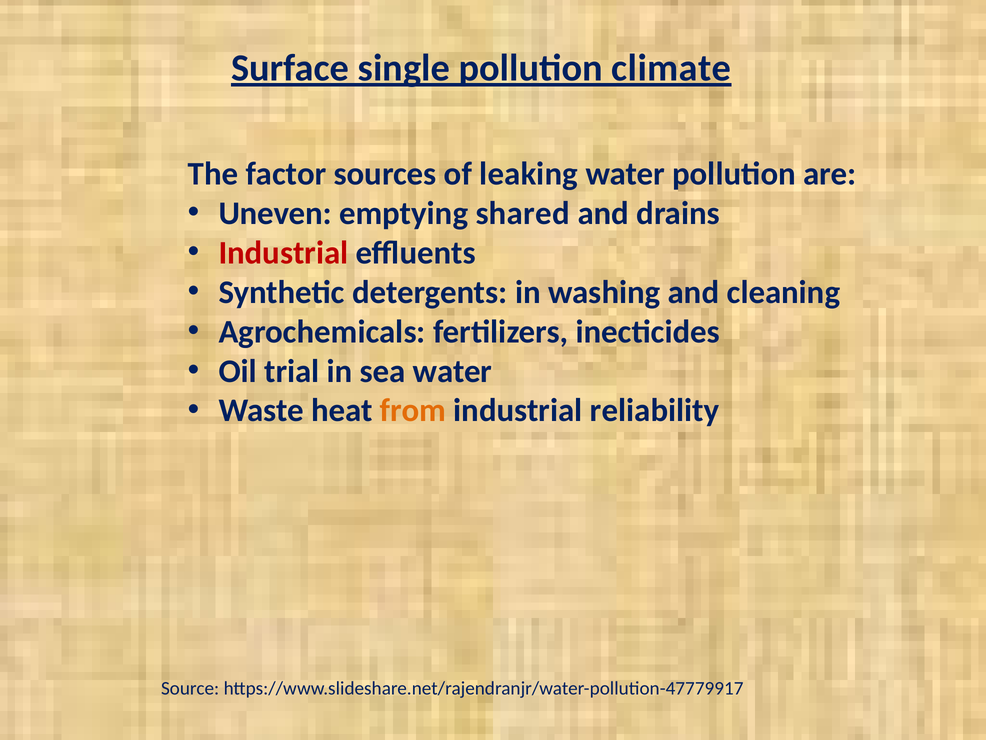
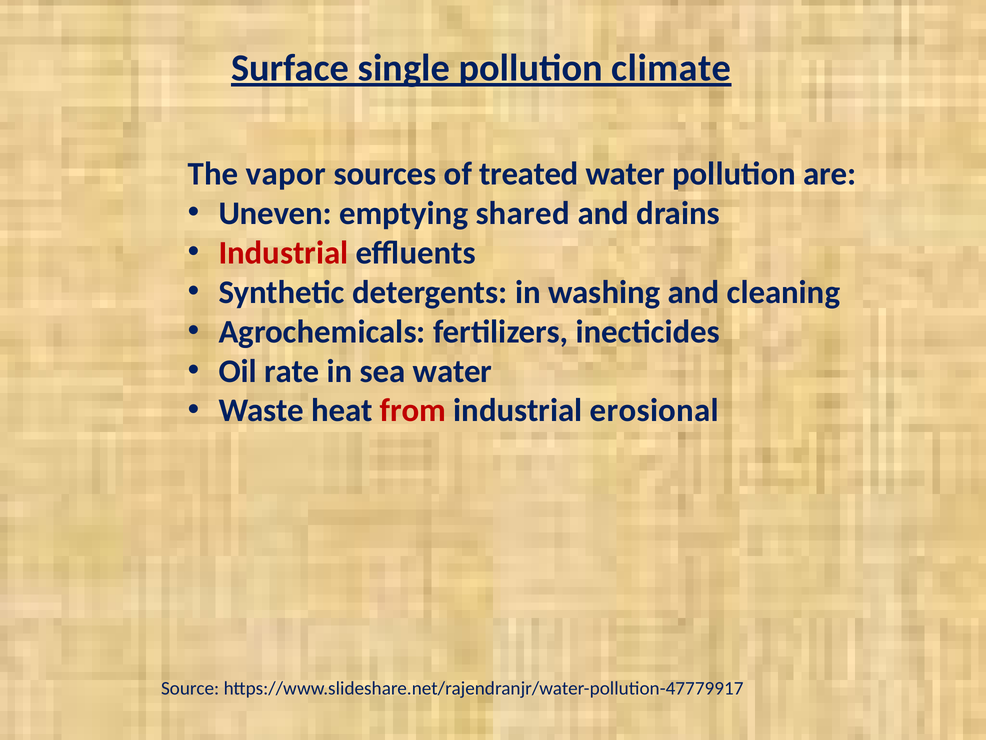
factor: factor -> vapor (286, 174)
leaking: leaking -> treated (529, 174)
trial: trial -> rate (292, 371)
from colour: orange -> red (413, 410)
reliability: reliability -> erosional (654, 410)
